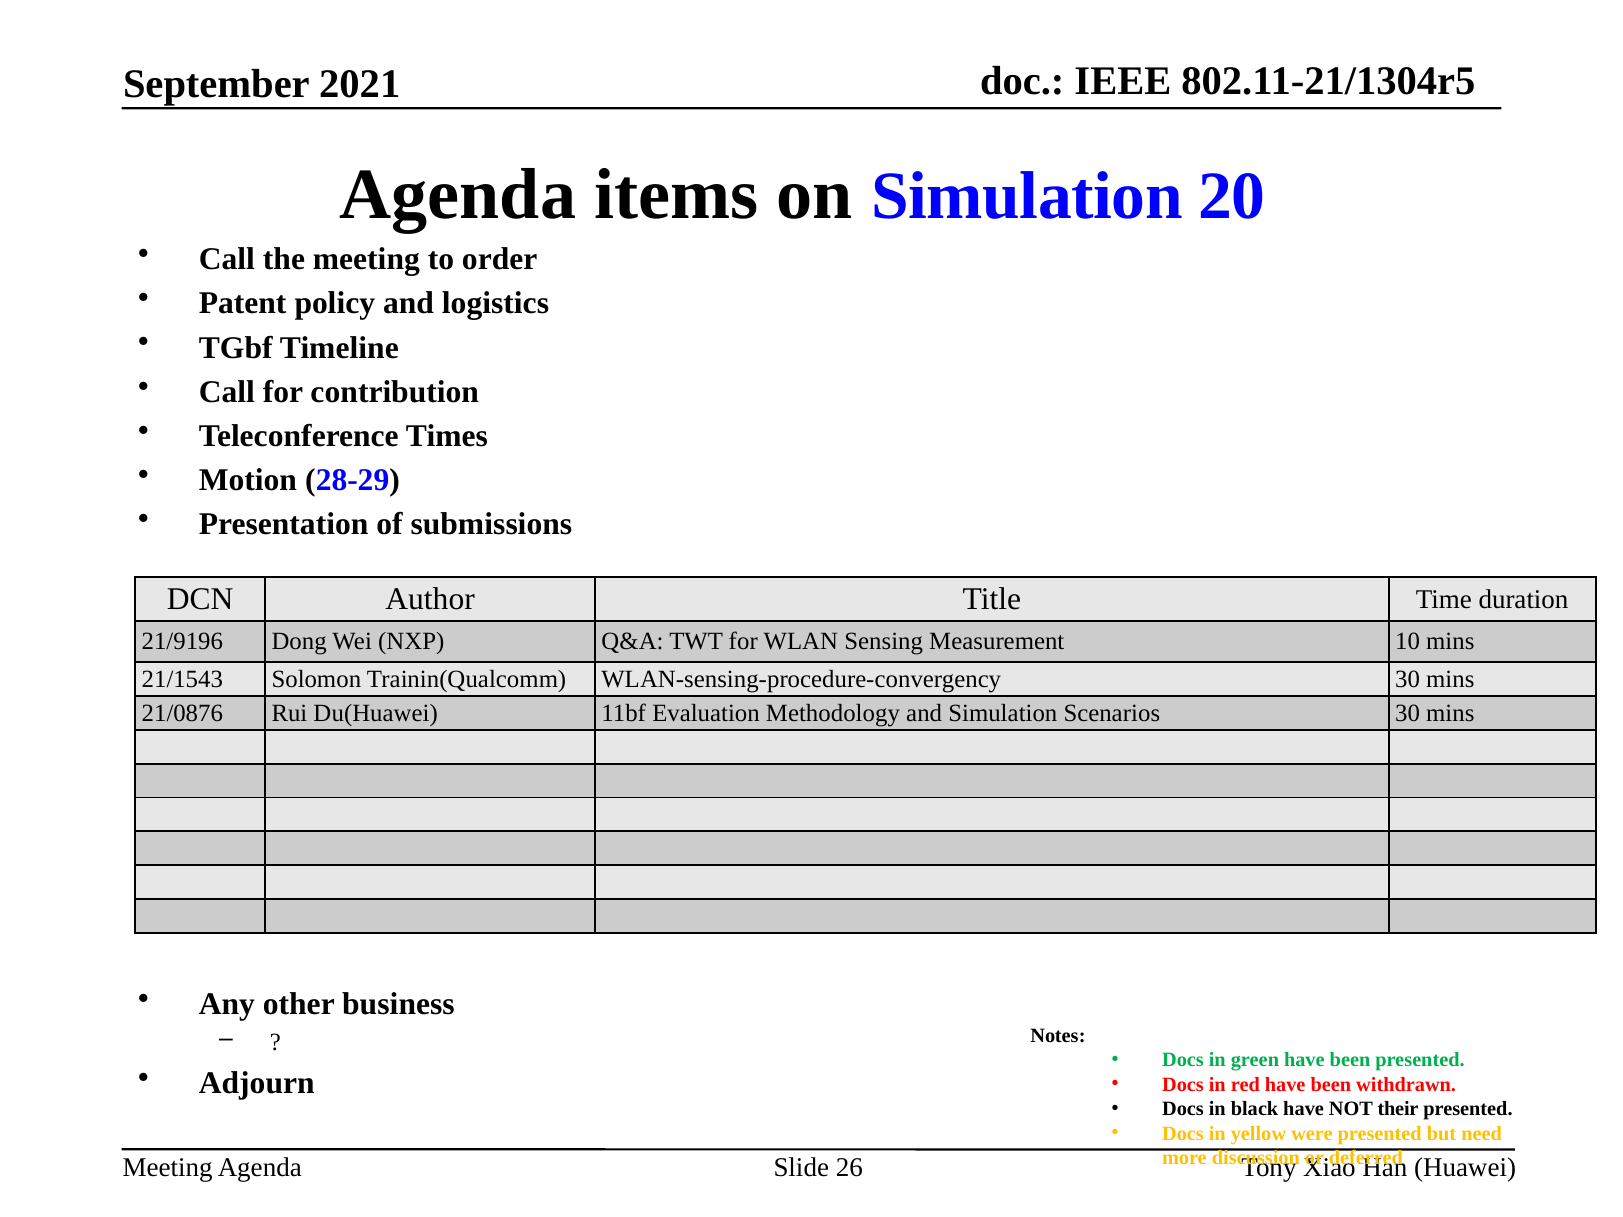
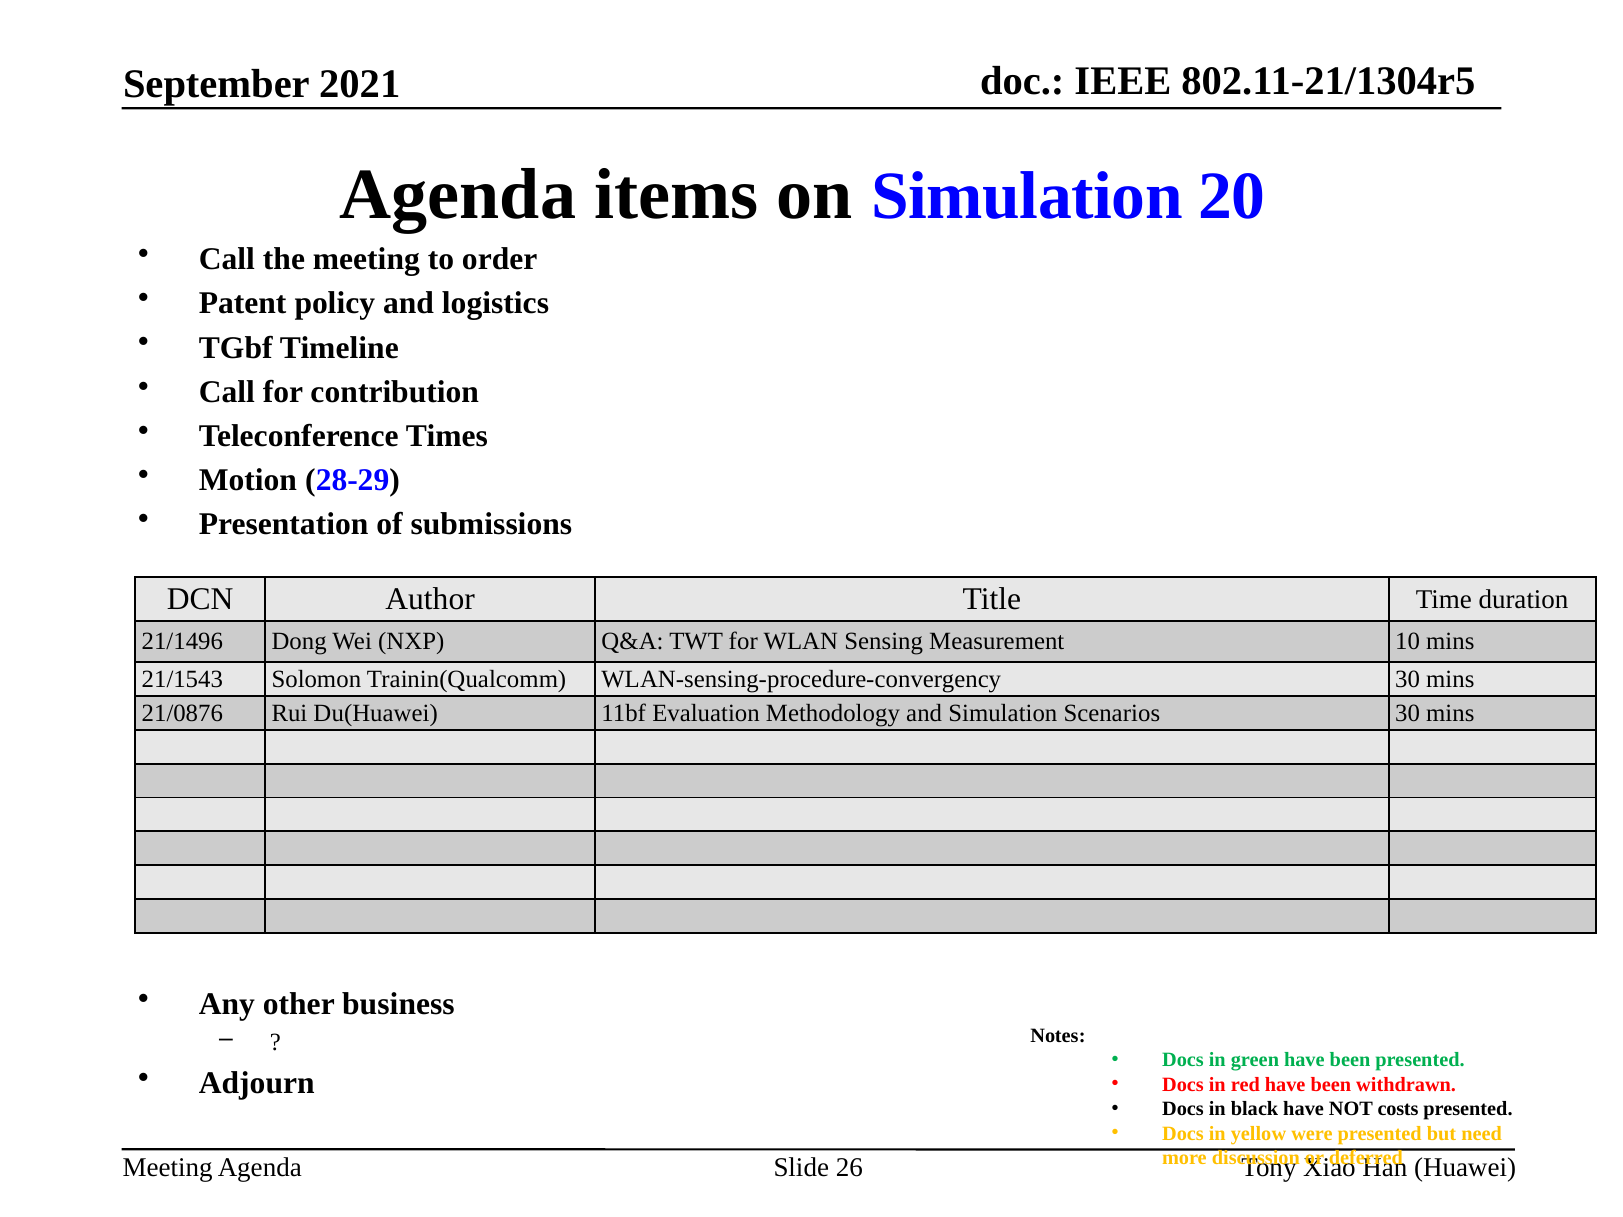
21/9196: 21/9196 -> 21/1496 (182, 642)
their: their -> costs (1398, 1109)
